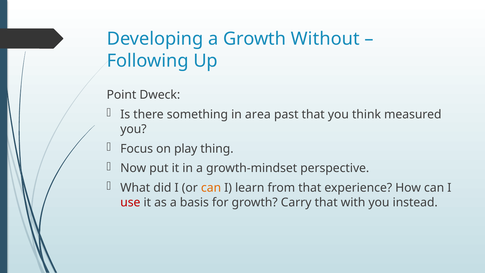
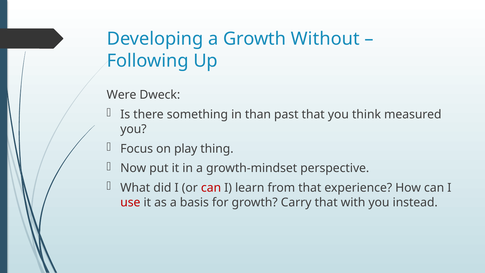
Point: Point -> Were (122, 95)
area: area -> than (258, 114)
can colour: orange -> red (211, 188)
